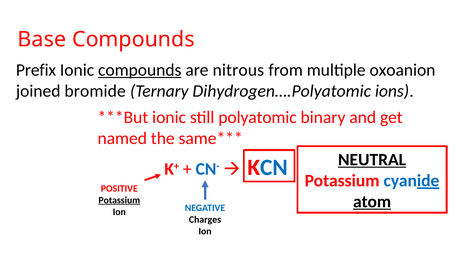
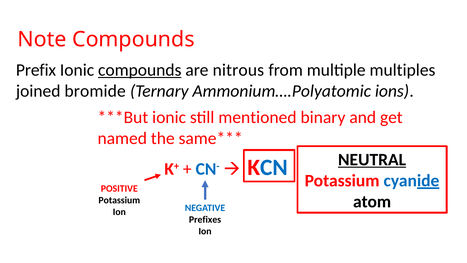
Base: Base -> Note (42, 39)
oxoanion: oxoanion -> multiples (402, 70)
Dihydrogen….Polyatomic: Dihydrogen….Polyatomic -> Ammonium….Polyatomic (282, 91)
polyatomic: polyatomic -> mentioned (257, 117)
atom underline: present -> none (372, 201)
Potassium underline: present -> none (119, 200)
Charges: Charges -> Prefixes (205, 219)
